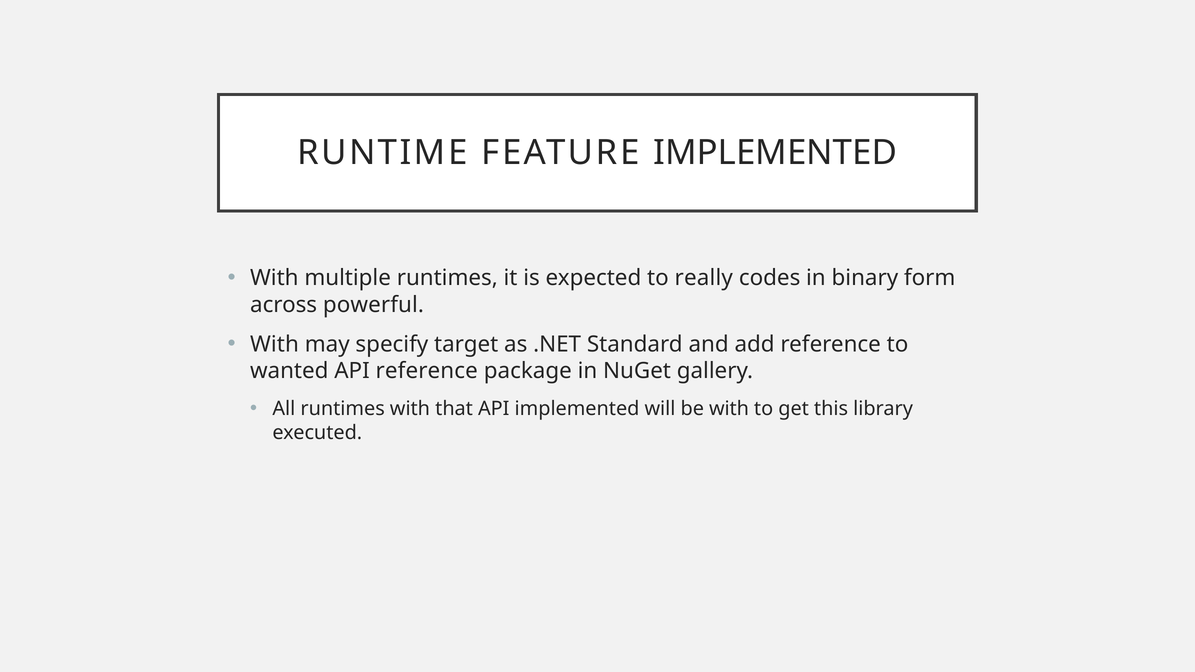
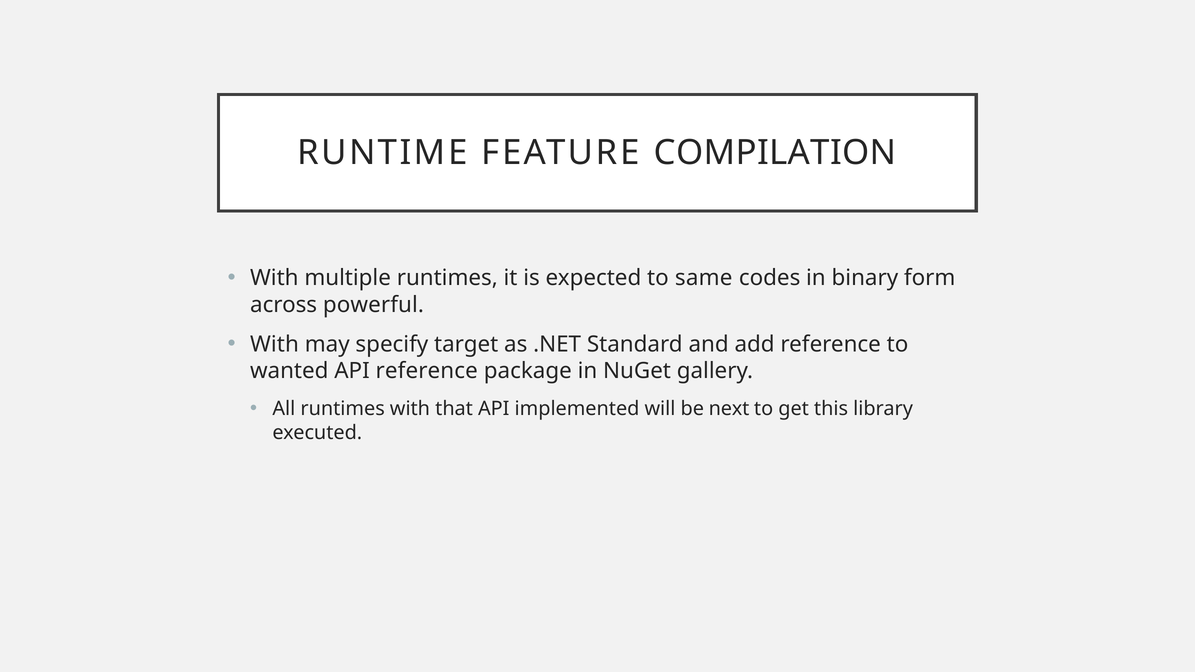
FEATURE IMPLEMENTED: IMPLEMENTED -> COMPILATION (775, 153)
really: really -> same (704, 278)
be with: with -> next (729, 409)
